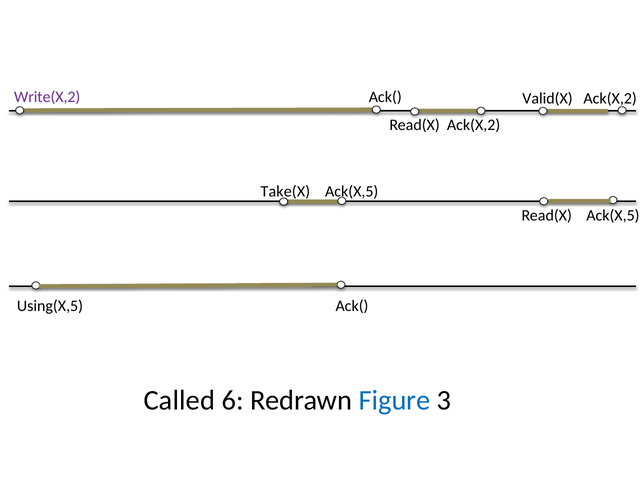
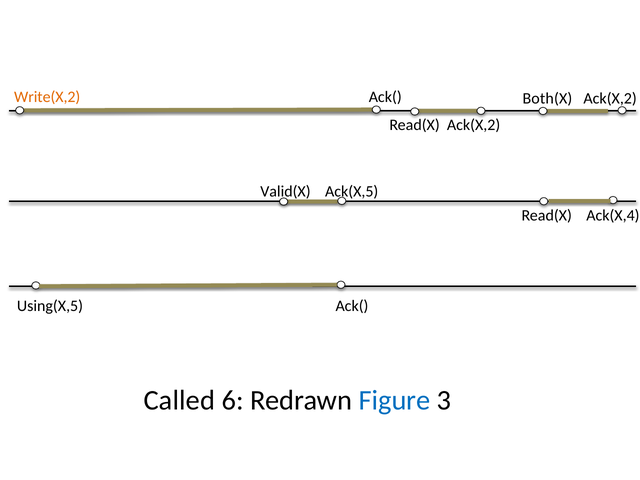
Write(X,2 colour: purple -> orange (47, 97)
Valid(X: Valid(X -> Both(X (547, 98)
Take(X: Take(X -> Valid(X (285, 191)
Read(X Ack(X,5: Ack(X,5 -> Ack(X,4 (613, 215)
